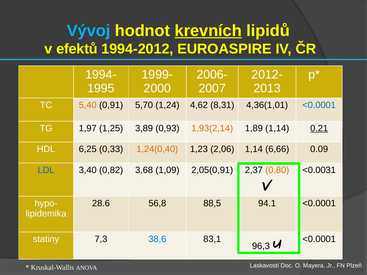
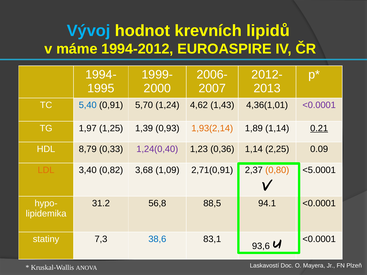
krevních underline: present -> none (208, 31)
efektů: efektů -> máme (77, 49)
5,40 colour: orange -> blue (88, 105)
8,31: 8,31 -> 1,43 (222, 105)
<0.0001 colour: blue -> purple (319, 105)
3,89: 3,89 -> 1,39 (144, 128)
6,25: 6,25 -> 8,79 (88, 149)
1,24(0,40 colour: orange -> purple (157, 149)
2,06: 2,06 -> 0,36 (222, 149)
6,66: 6,66 -> 2,25 (277, 149)
LDL colour: blue -> orange (46, 170)
2,05(0,91: 2,05(0,91 -> 2,71(0,91 (212, 170)
<0.0031: <0.0031 -> <5.0001 (319, 170)
28.6: 28.6 -> 31.2 (101, 204)
96,3: 96,3 -> 93,6 (261, 246)
